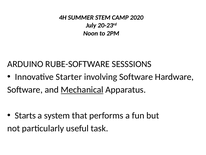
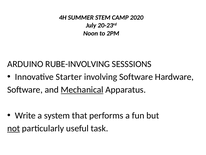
RUBE-SOFTWARE: RUBE-SOFTWARE -> RUBE-INVOLVING (78, 64)
Starts: Starts -> Write (25, 115)
not underline: none -> present (14, 128)
